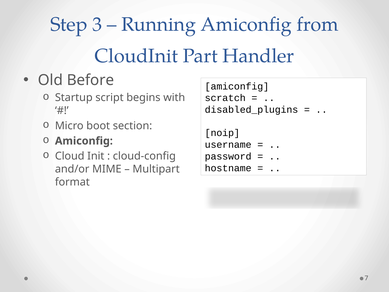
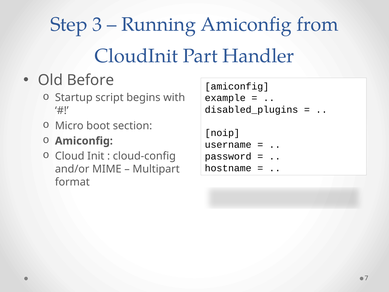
scratch: scratch -> example (225, 98)
